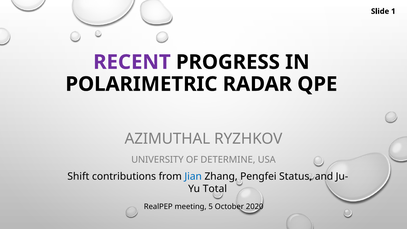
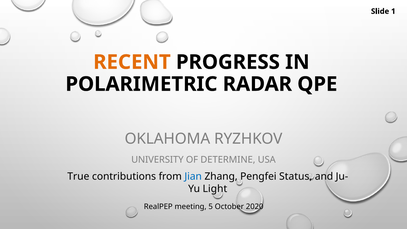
RECENT colour: purple -> orange (132, 62)
AZIMUTHAL: AZIMUTHAL -> OKLAHOMA (167, 139)
Shift: Shift -> True (78, 177)
Total: Total -> Light (215, 189)
